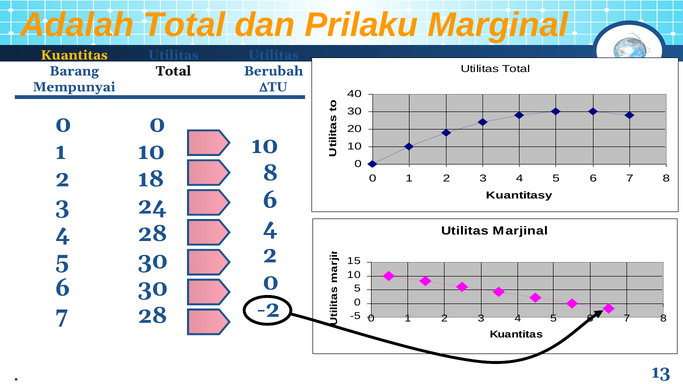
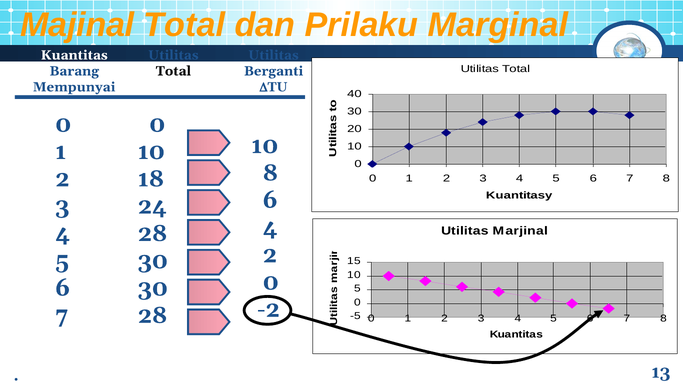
Adalah: Adalah -> Majinal (77, 25)
Kuantitas colour: yellow -> white (74, 55)
Berubah: Berubah -> Berganti (274, 71)
